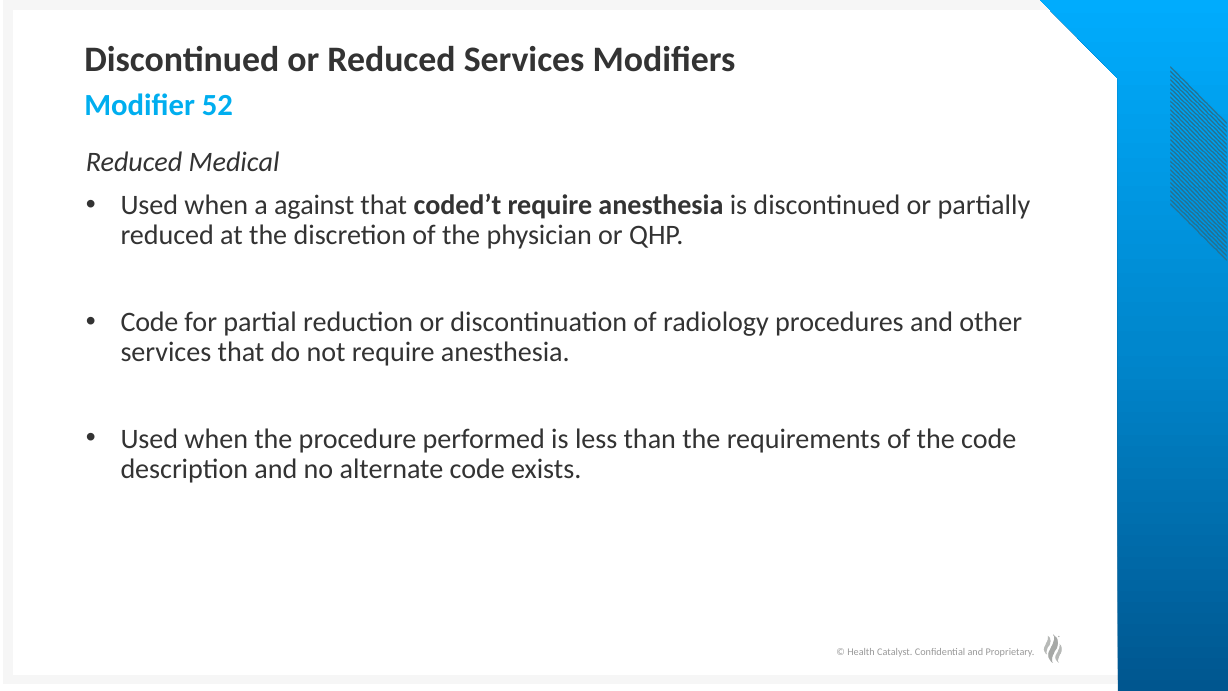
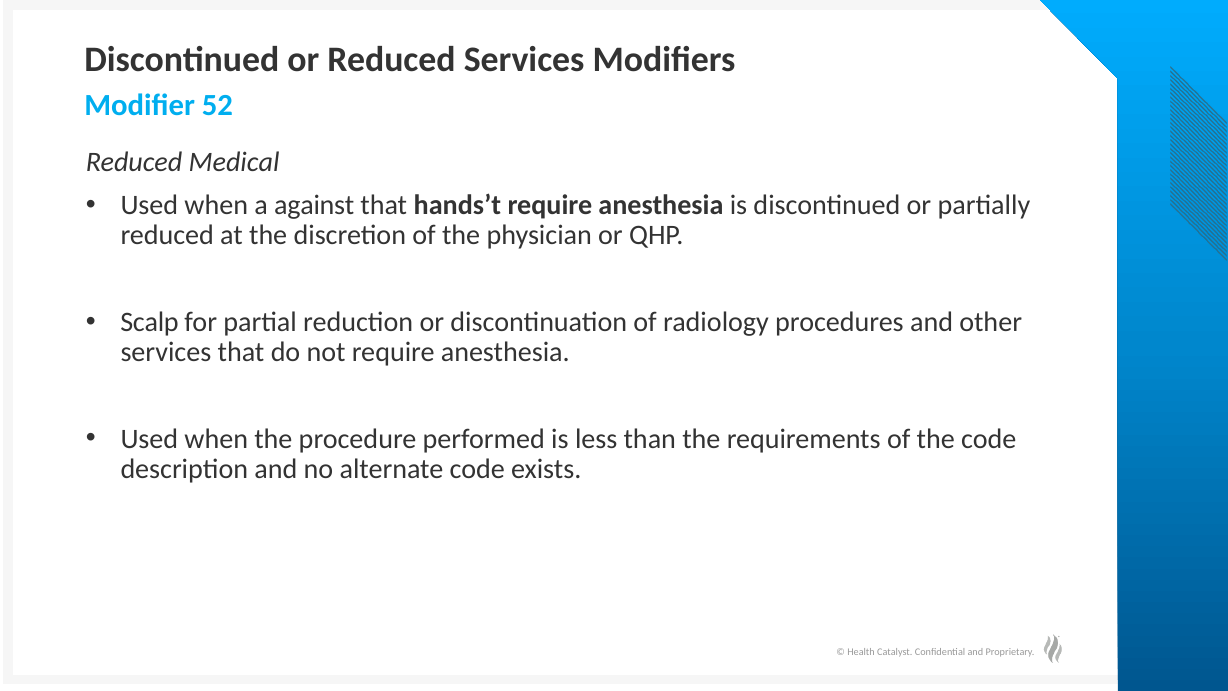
coded’t: coded’t -> hands’t (457, 205)
Code: Code -> Scalp (150, 322)
